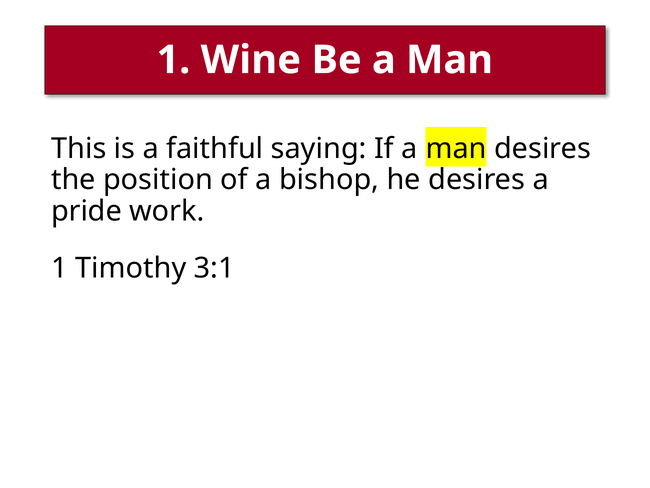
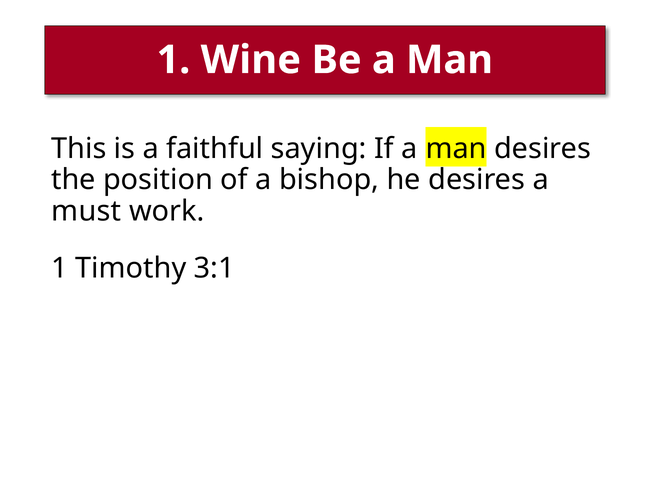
pride: pride -> must (86, 211)
